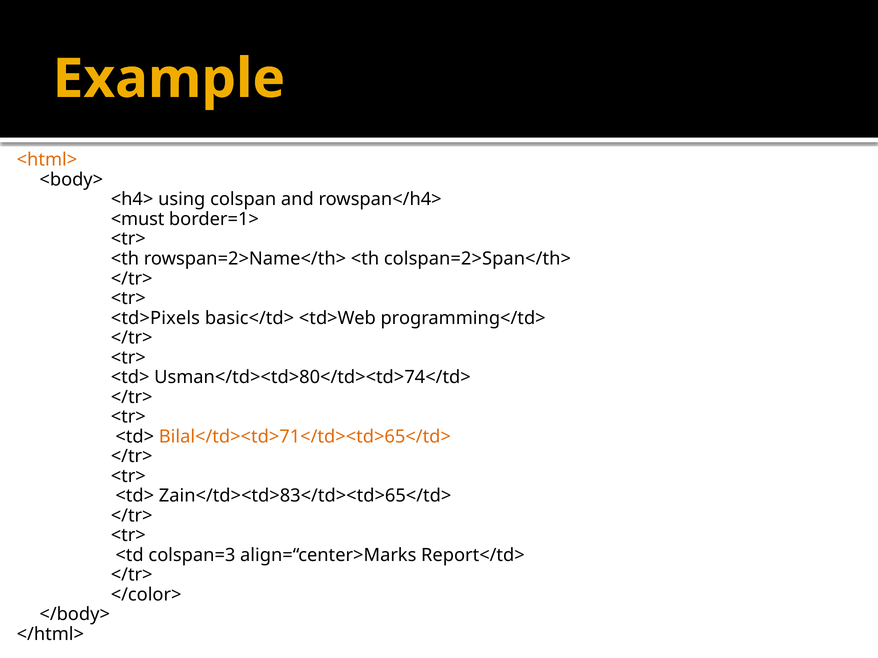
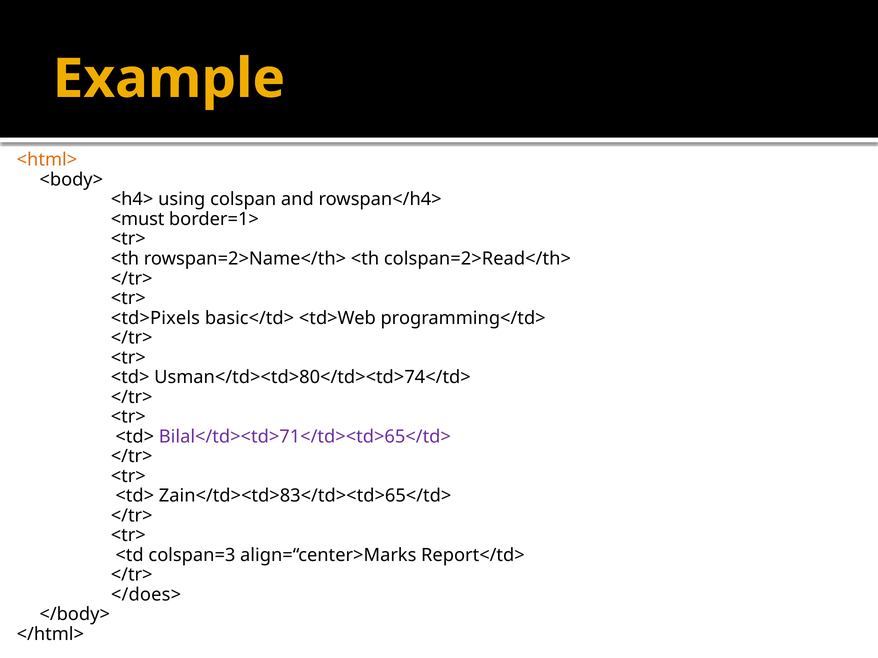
colspan=2>Span</th>: colspan=2>Span</th> -> colspan=2>Read</th> (477, 259)
Bilal</td><td>71</td><td>65</td> colour: orange -> purple (305, 437)
</color>: </color> -> </does> (146, 595)
